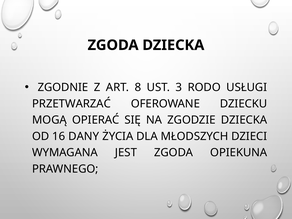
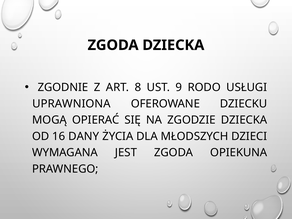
3: 3 -> 9 (179, 87)
PRZETWARZAĆ: PRZETWARZAĆ -> UPRAWNIONA (71, 104)
